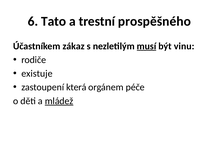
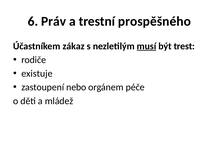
Tato: Tato -> Práv (54, 21)
vinu: vinu -> trest (184, 46)
která: která -> nebo (76, 87)
mládež underline: present -> none (59, 101)
